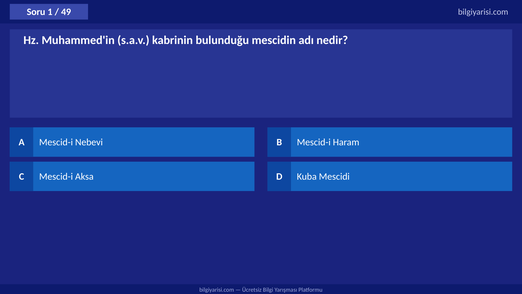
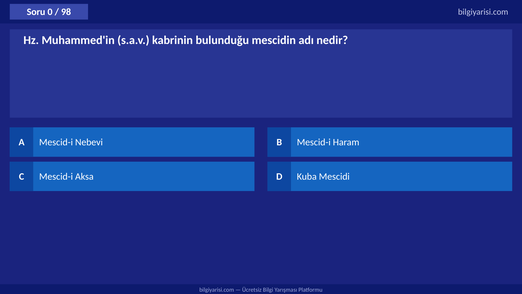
1: 1 -> 0 (50, 12)
49: 49 -> 98 (66, 12)
